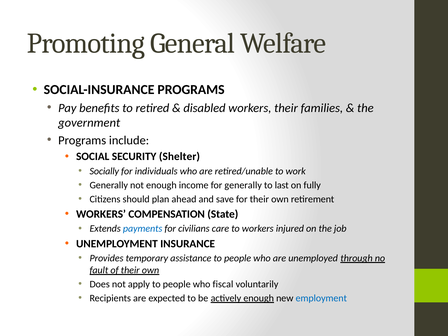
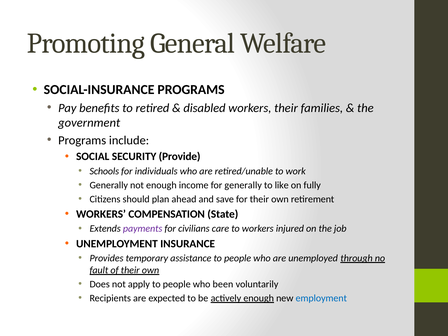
Shelter: Shelter -> Provide (180, 157)
Socially: Socially -> Schools (104, 171)
last: last -> like (282, 185)
payments colour: blue -> purple (143, 229)
fiscal: fiscal -> been (223, 284)
